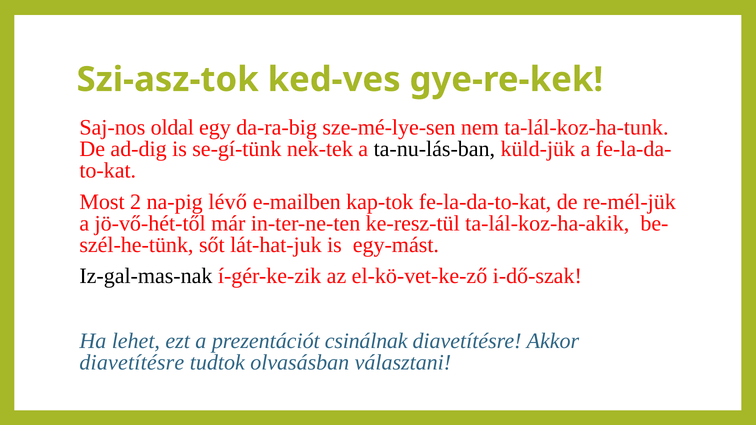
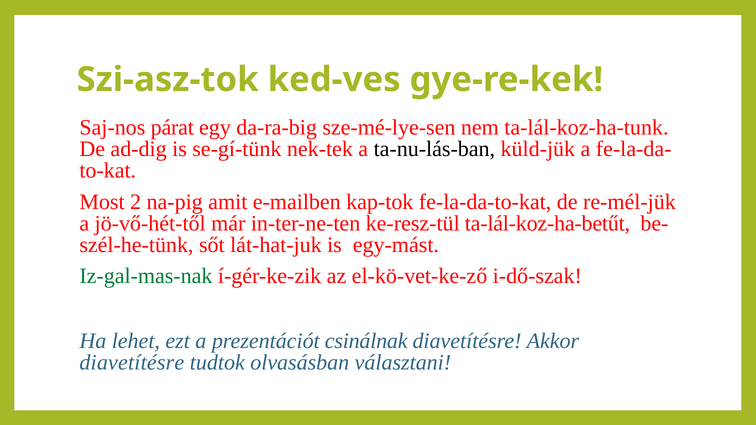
oldal: oldal -> párat (172, 128)
lévő: lévő -> amit (228, 202)
ta-lál-koz-ha-akik: ta-lál-koz-ha-akik -> ta-lál-koz-ha-betűt (547, 223)
Iz-gal-mas-nak colour: black -> green (146, 276)
